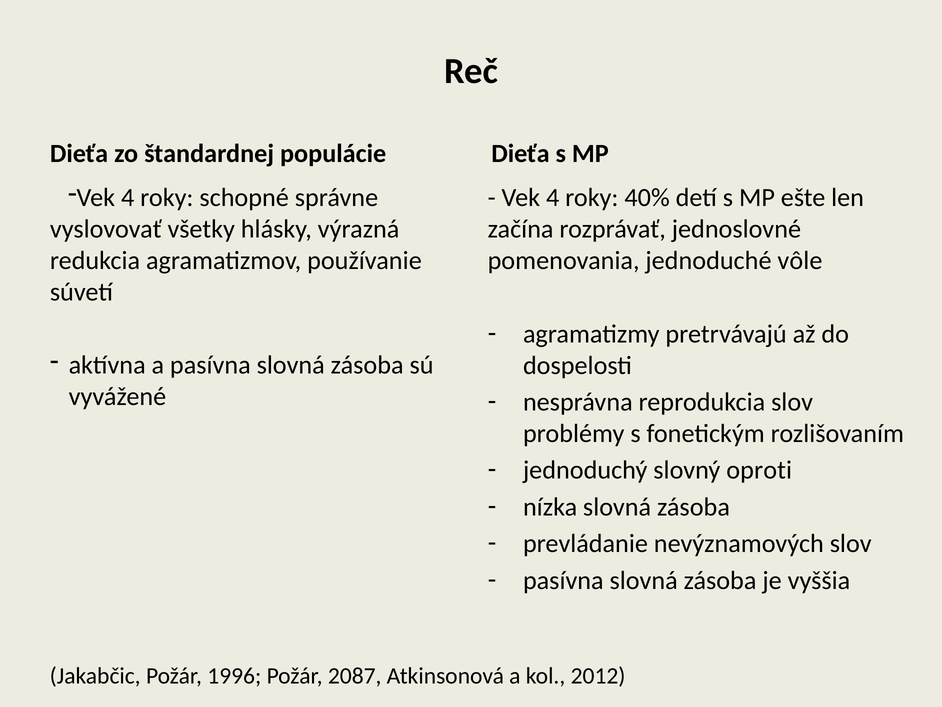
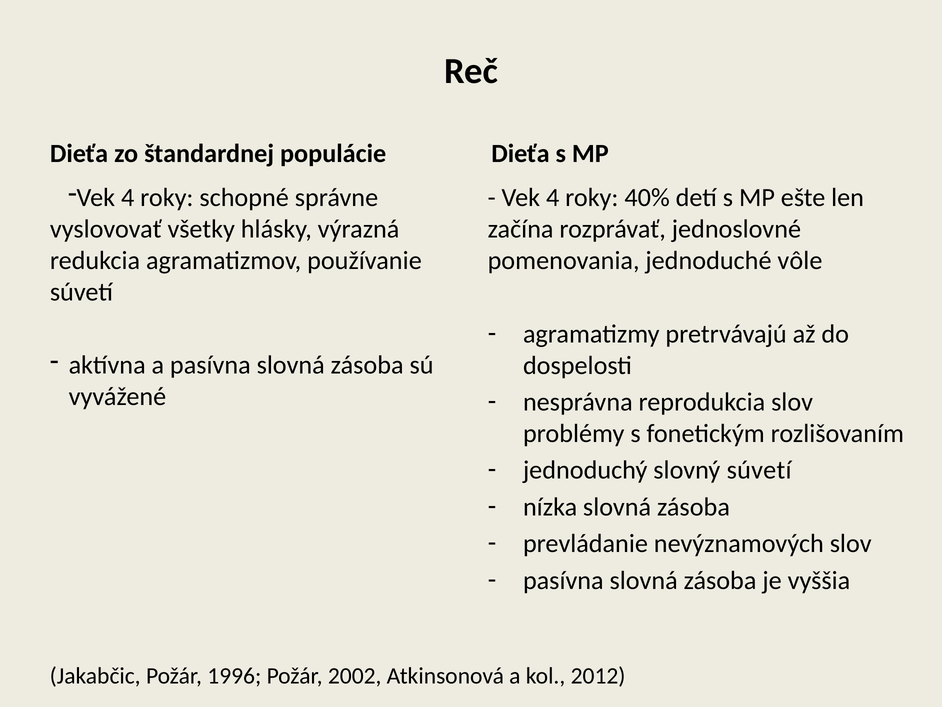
slovný oproti: oproti -> súvetí (759, 470)
2087: 2087 -> 2002 (355, 676)
